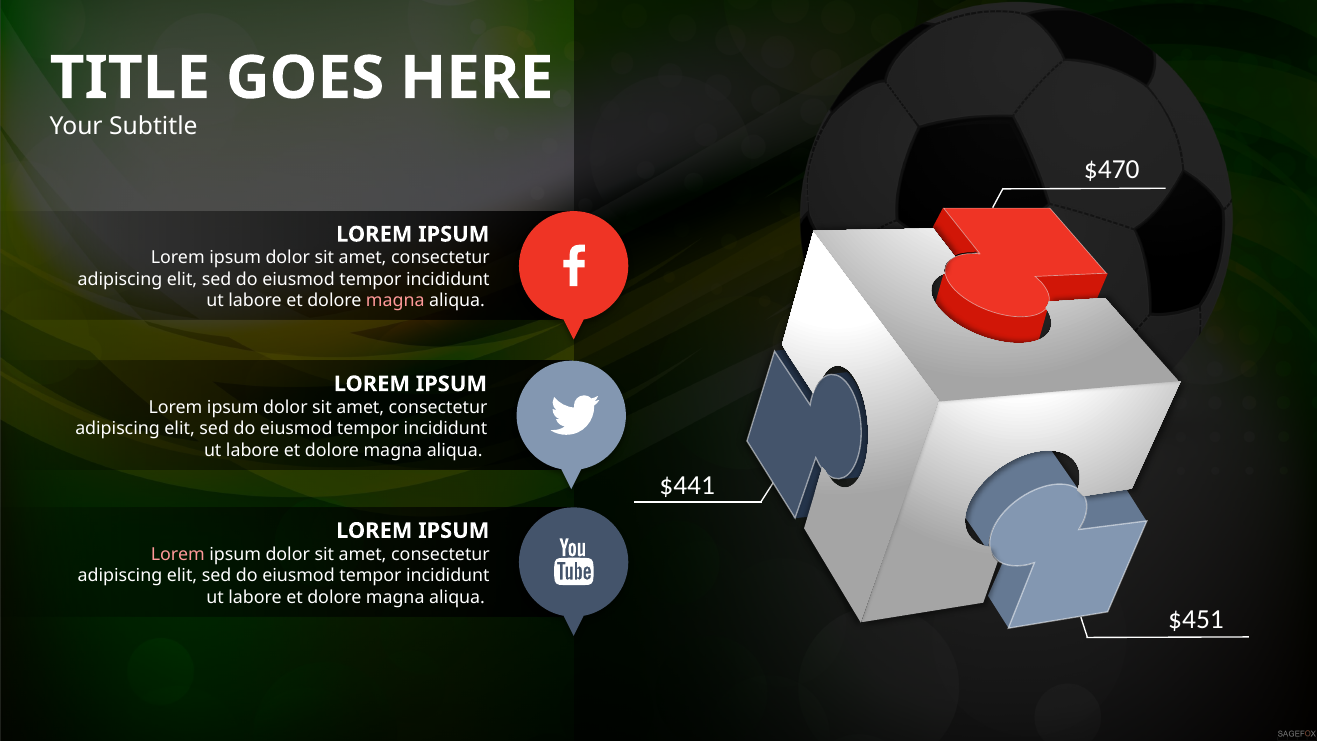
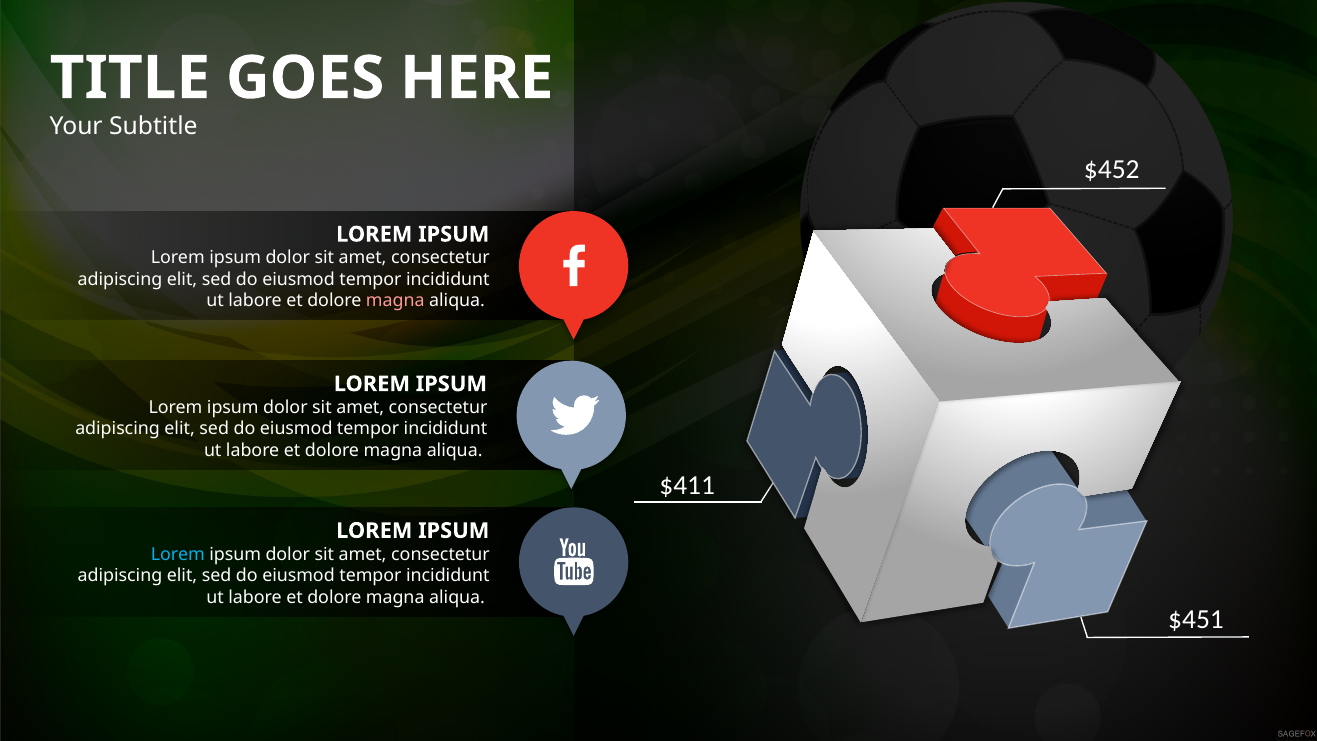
$470: $470 -> $452 (1112, 170)
$441: $441 -> $411 (687, 485)
Lorem colour: pink -> light blue (178, 554)
